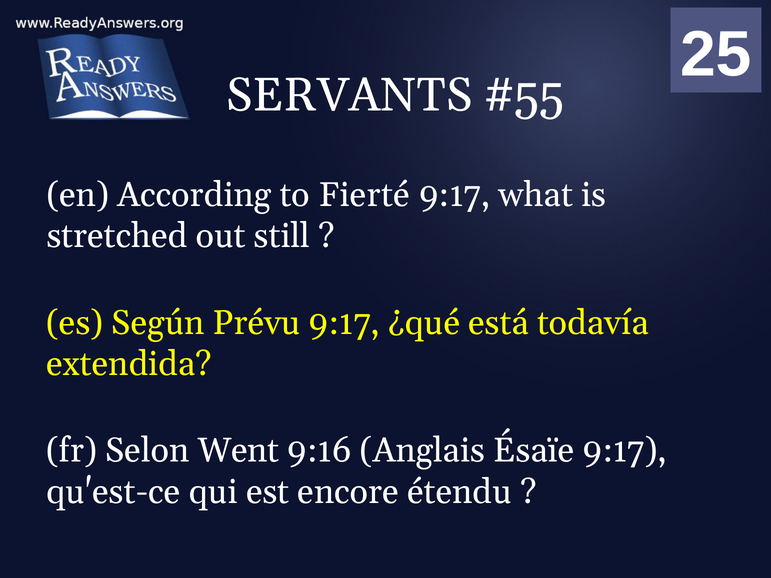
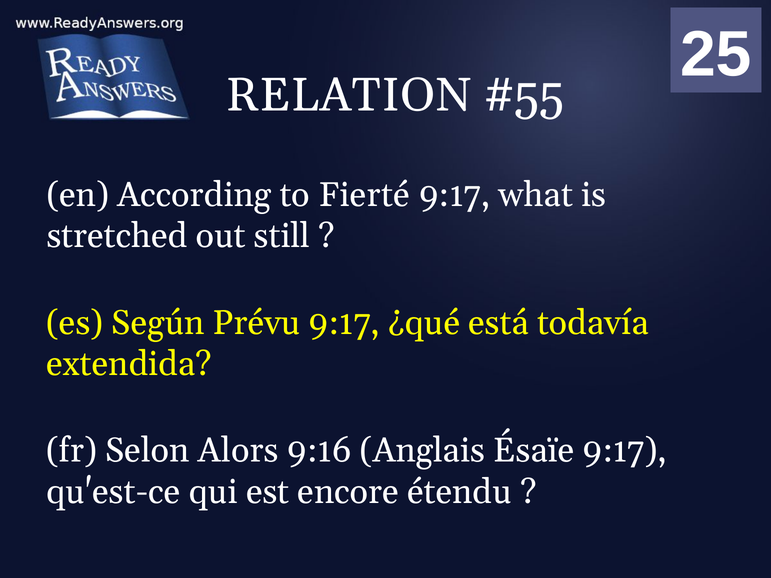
SERVANTS: SERVANTS -> RELATION (349, 95)
Went: Went -> Alors (238, 451)
